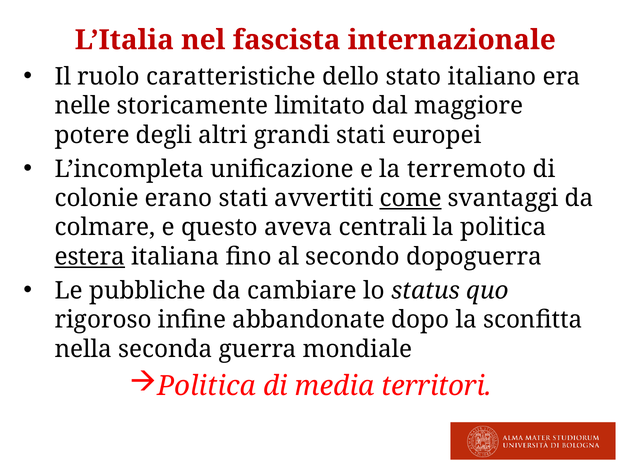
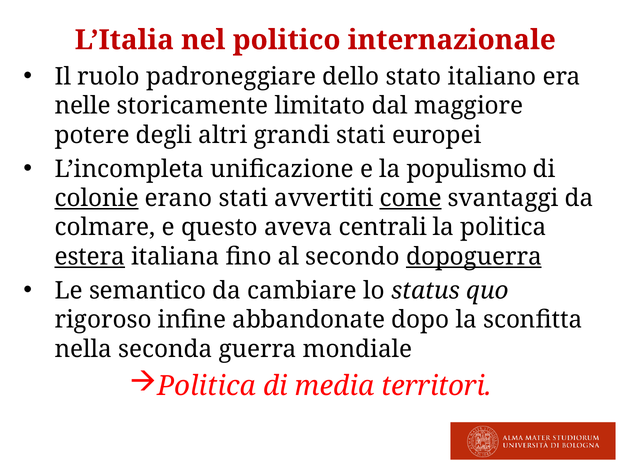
fascista: fascista -> politico (287, 40)
caratteristiche: caratteristiche -> padroneggiare (231, 77)
terremoto: terremoto -> populismo (467, 169)
colonie underline: none -> present (97, 198)
dopoguerra underline: none -> present (474, 257)
pubbliche: pubbliche -> semantico (148, 291)
